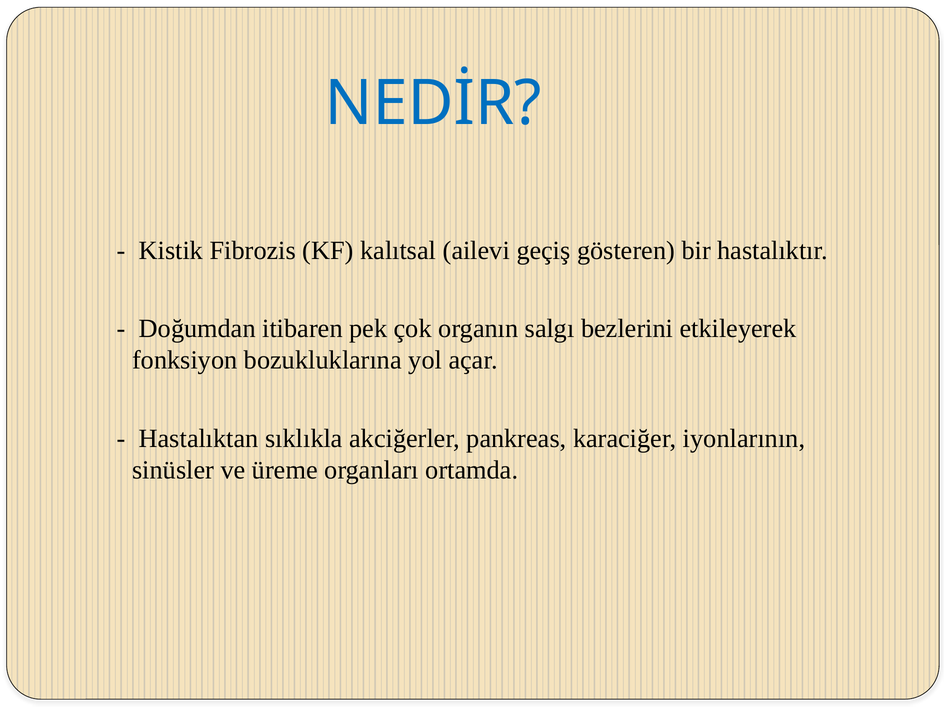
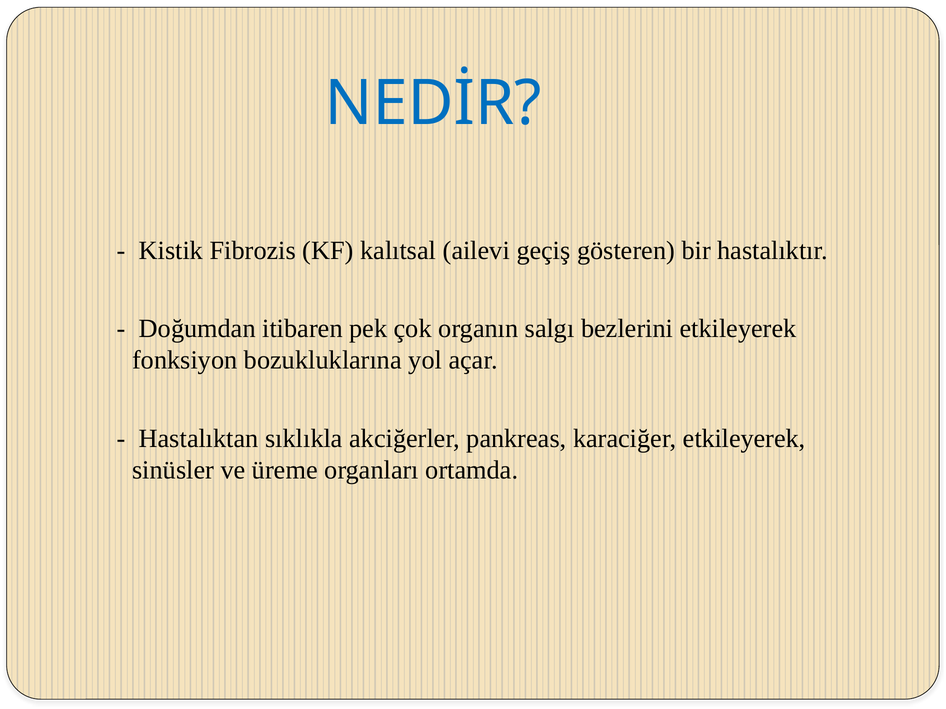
karaciğer iyonlarının: iyonlarının -> etkileyerek (744, 439)
